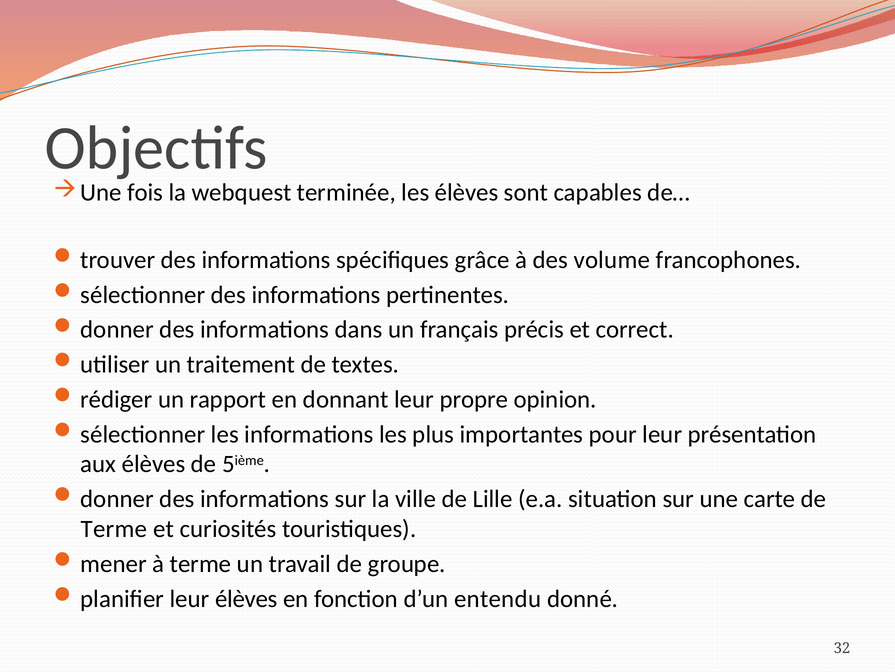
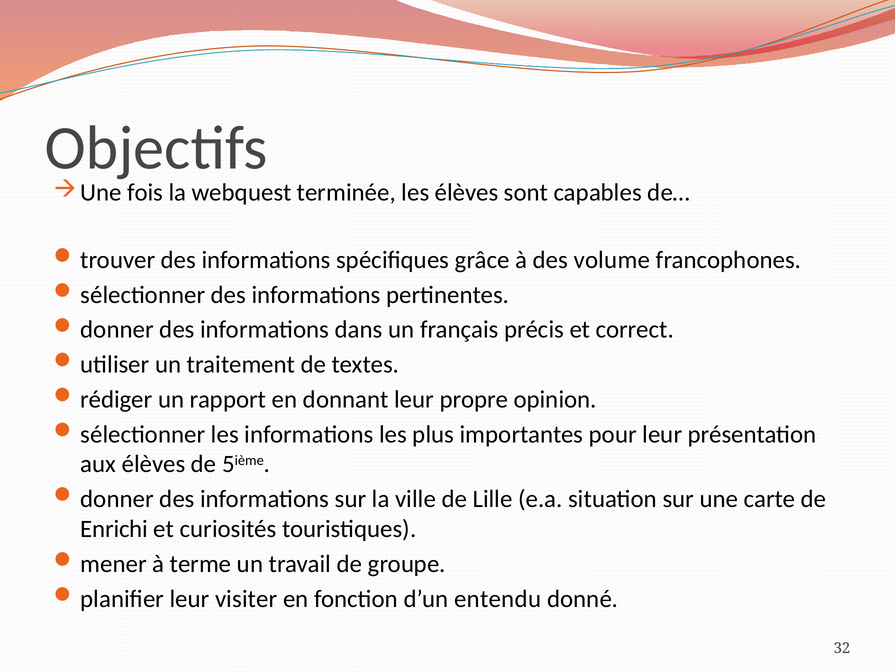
Terme: Terme -> Enrichi (114, 528)
leur élèves: élèves -> visiter (246, 598)
